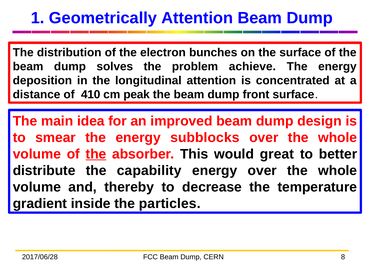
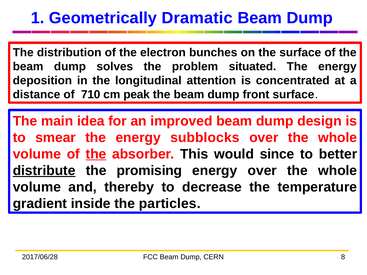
Geometrically Attention: Attention -> Dramatic (197, 18)
achieve: achieve -> situated (252, 67)
410: 410 -> 710 (91, 95)
great: great -> since (277, 154)
distribute underline: none -> present (44, 171)
capability: capability -> promising (149, 171)
